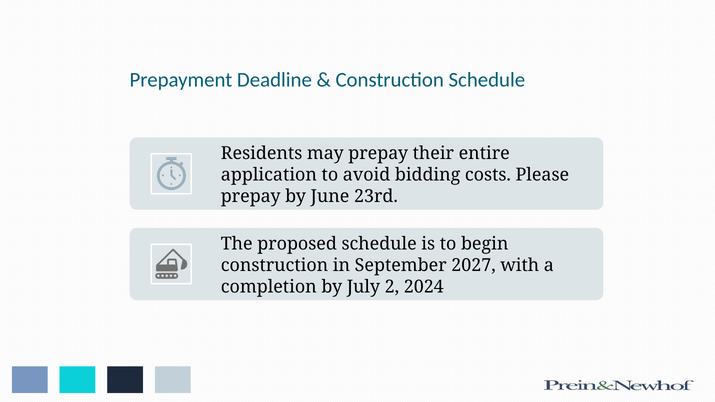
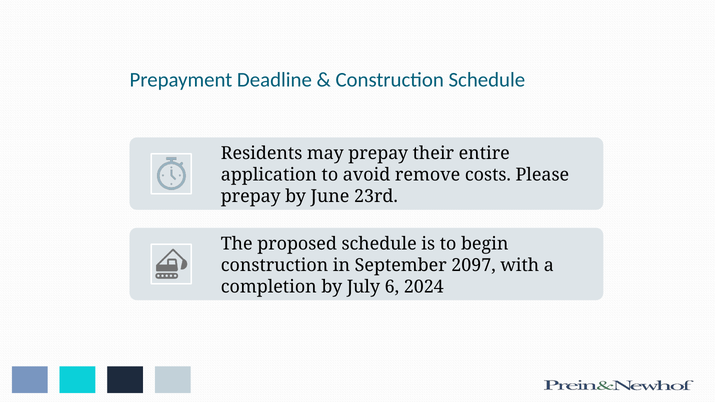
bidding: bidding -> remove (428, 175)
2027: 2027 -> 2097 (474, 265)
2: 2 -> 6 (392, 287)
